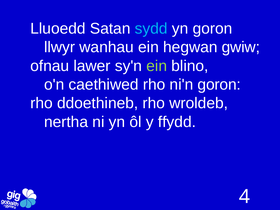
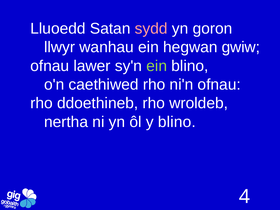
sydd colour: light blue -> pink (151, 29)
ni'n goron: goron -> ofnau (219, 85)
y ffydd: ffydd -> blino (177, 122)
